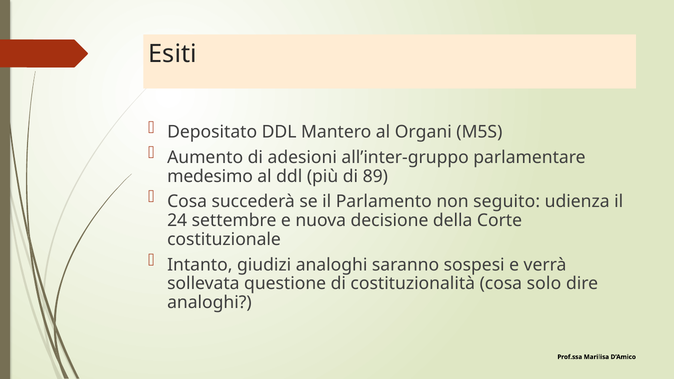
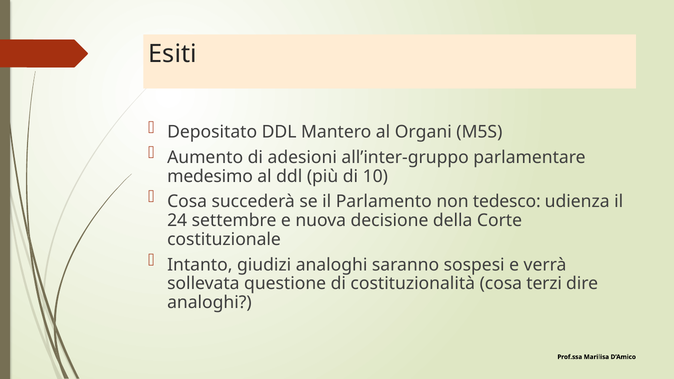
89: 89 -> 10 (375, 176)
seguito: seguito -> tedesco (507, 202)
solo: solo -> terzi (544, 284)
